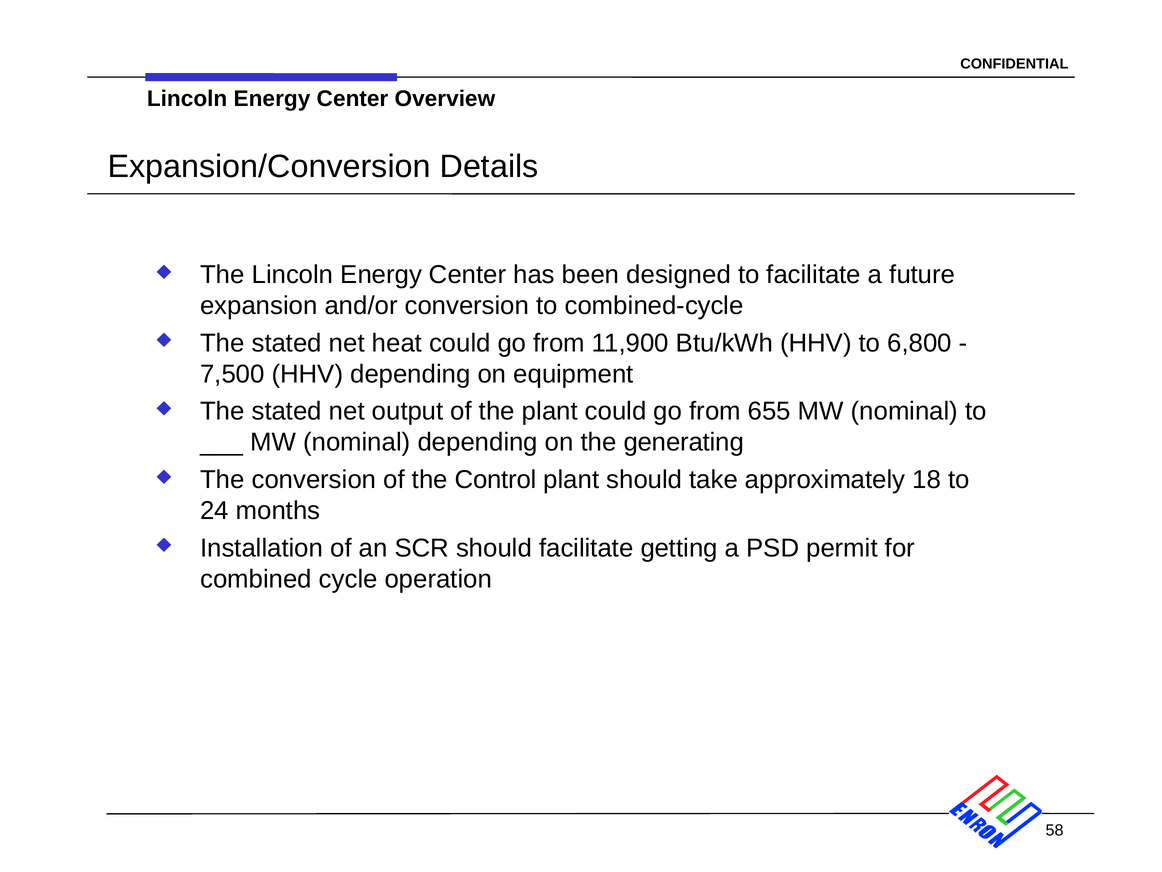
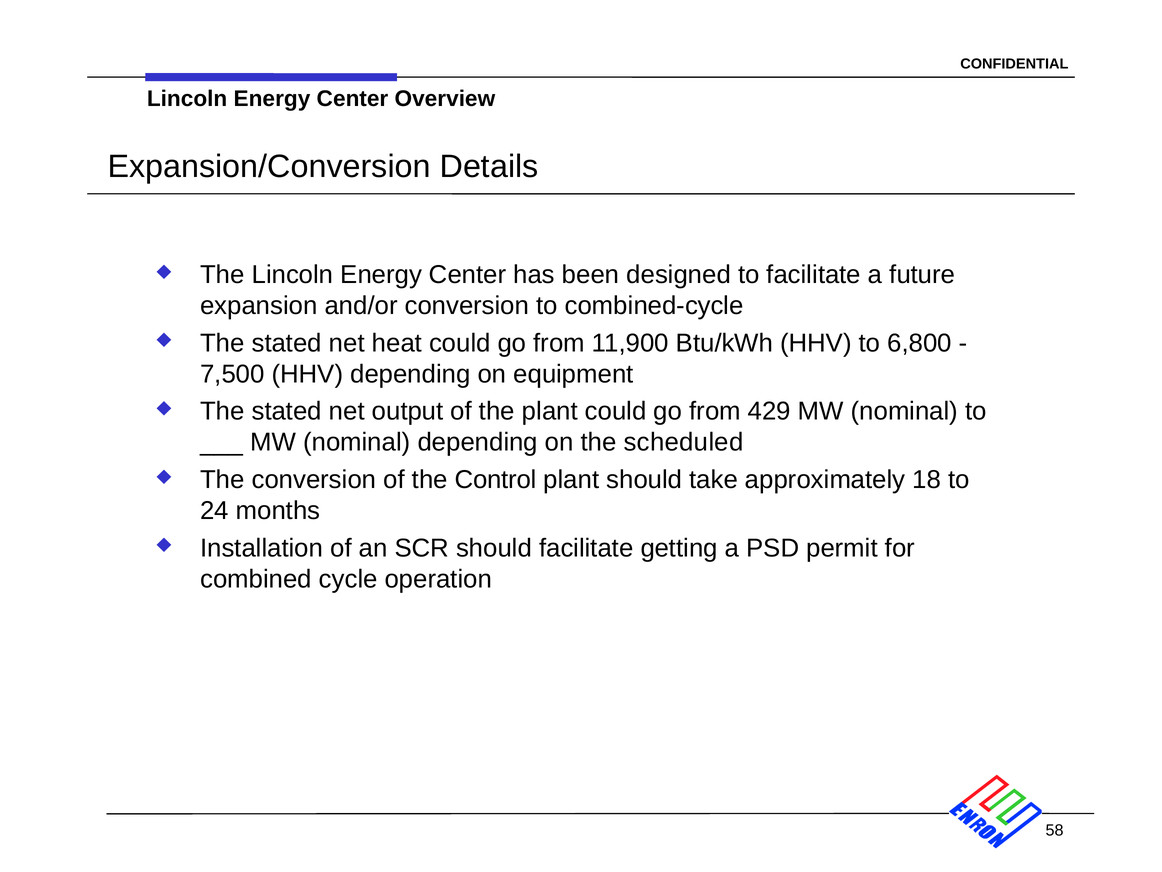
655: 655 -> 429 (769, 411)
generating: generating -> scheduled (684, 442)
